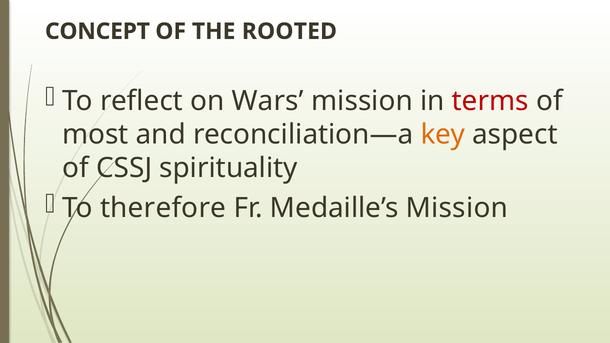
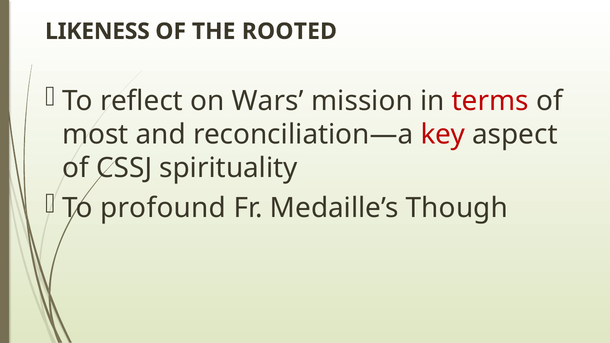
CONCEPT: CONCEPT -> LIKENESS (97, 31)
key colour: orange -> red (443, 135)
therefore: therefore -> profound (163, 208)
Medaille’s Mission: Mission -> Though (457, 208)
